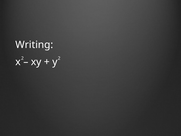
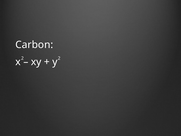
Writing: Writing -> Carbon (34, 45)
